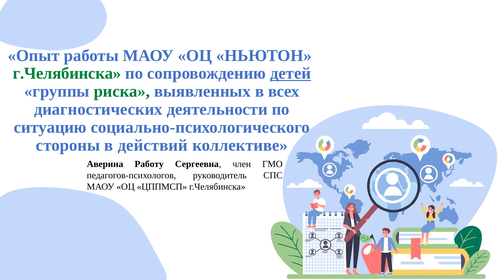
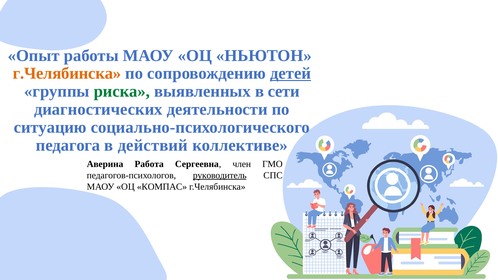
г.Челябинска colour: green -> orange (67, 74)
всех: всех -> сети (284, 91)
стороны: стороны -> педагога (68, 145)
Работу: Работу -> Работа (149, 164)
руководитель underline: none -> present (220, 176)
ЦППМСП: ЦППМСП -> КОМПАС (162, 187)
